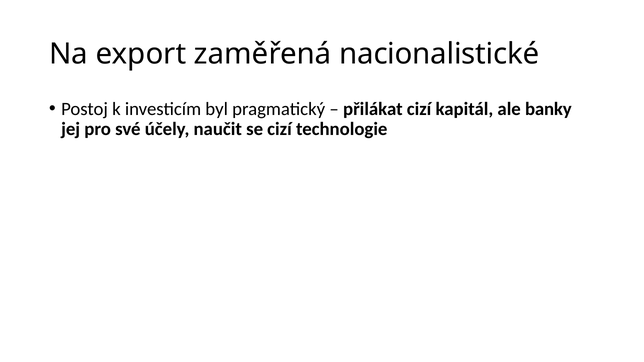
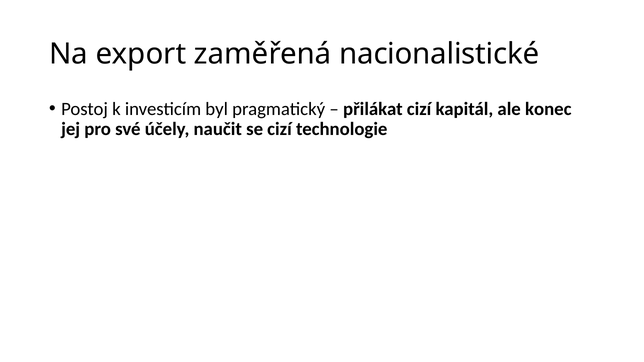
banky: banky -> konec (548, 109)
